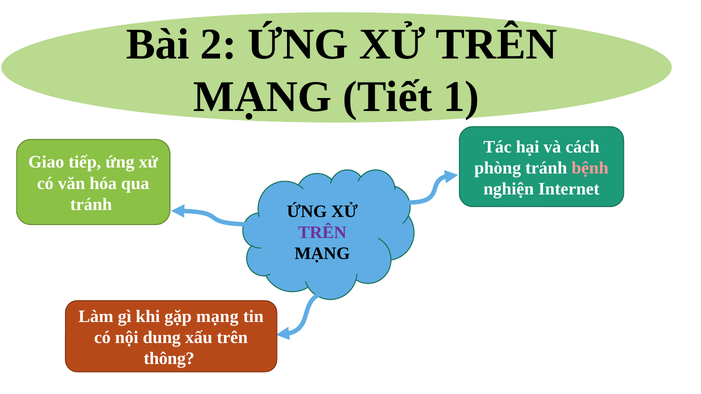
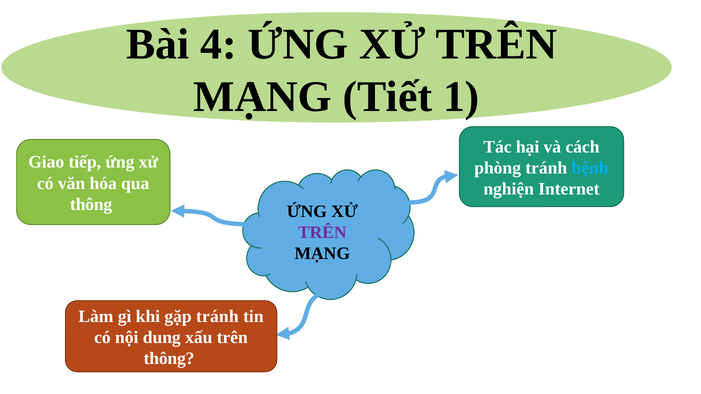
2: 2 -> 4 (219, 44)
bệnh colour: pink -> light blue (590, 168)
tránh: tránh -> thông (91, 204)
gặp mạng: mạng -> tránh (217, 317)
